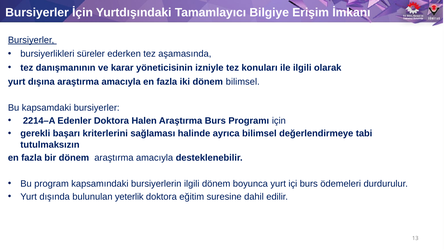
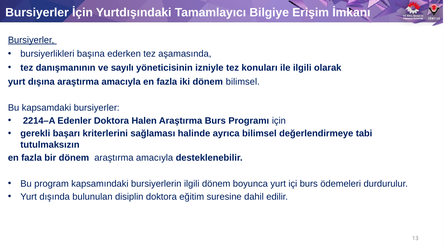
süreler: süreler -> başına (91, 54)
karar: karar -> sayılı (122, 68)
yeterlik: yeterlik -> disiplin (129, 196)
